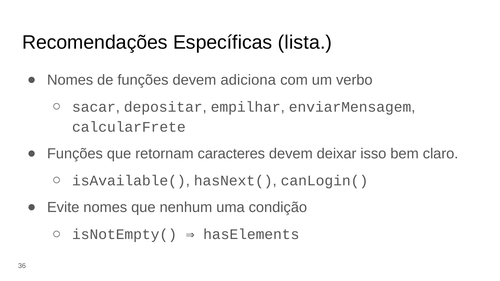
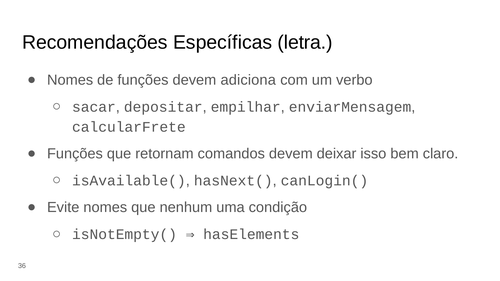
lista: lista -> letra (305, 42)
caracteres: caracteres -> comandos (231, 154)
